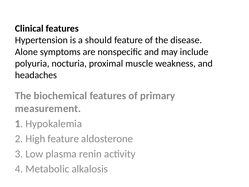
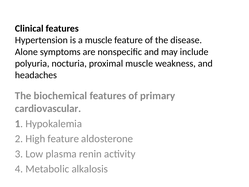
a should: should -> muscle (99, 40)
measurement: measurement -> cardiovascular (48, 108)
